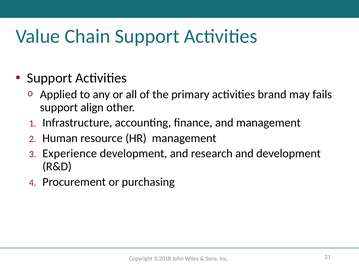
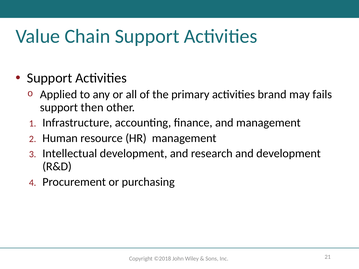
align: align -> then (92, 107)
Experience: Experience -> Intellectual (70, 154)
